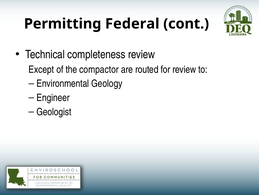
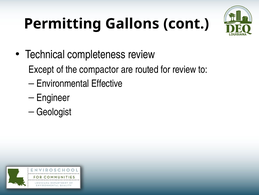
Federal: Federal -> Gallons (132, 24)
Geology: Geology -> Effective (107, 83)
